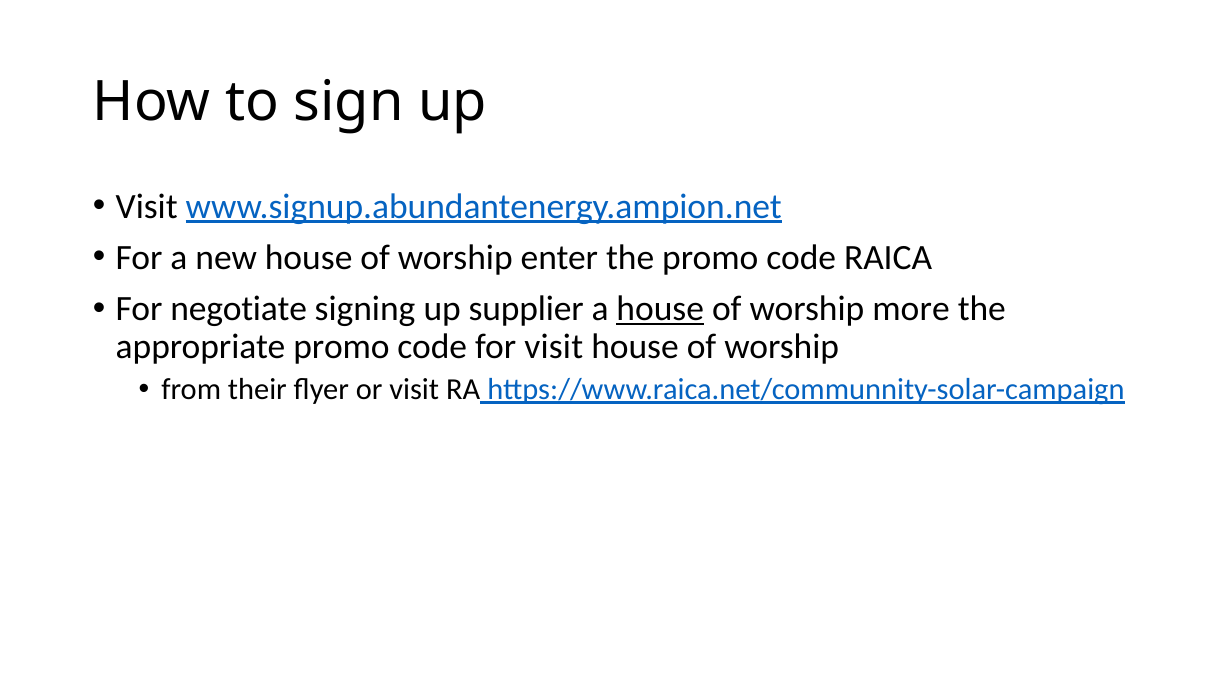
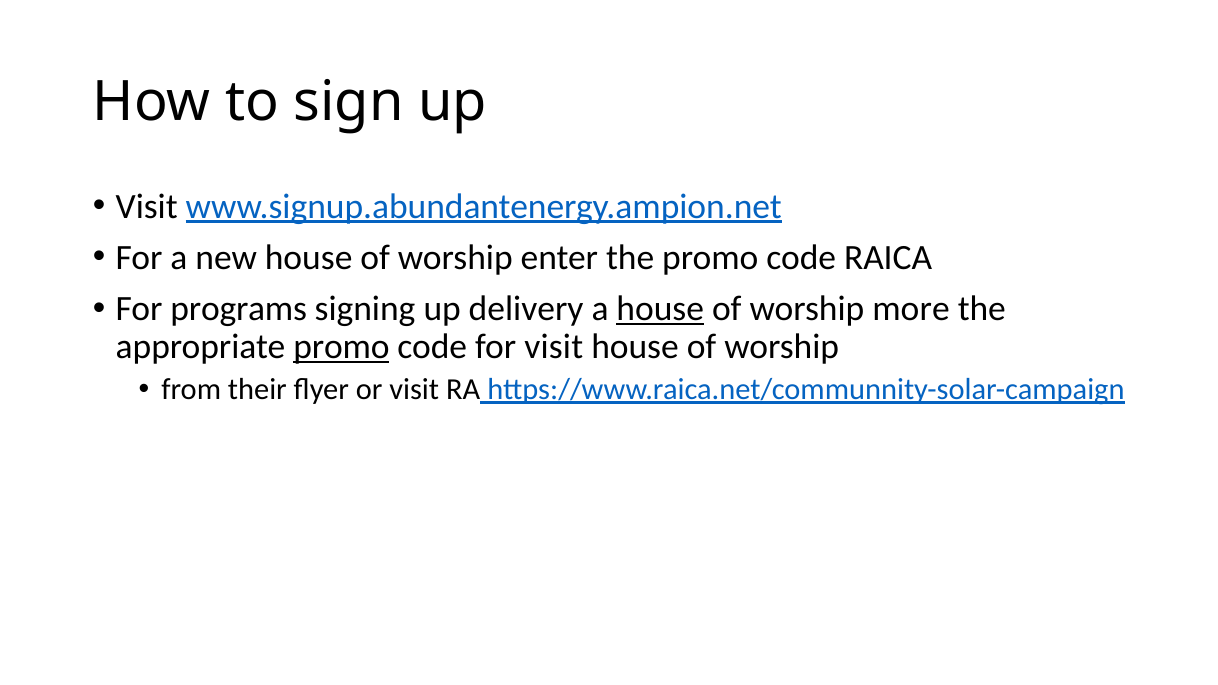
negotiate: negotiate -> programs (239, 309)
supplier: supplier -> delivery (526, 309)
promo underline: none -> present (341, 347)
